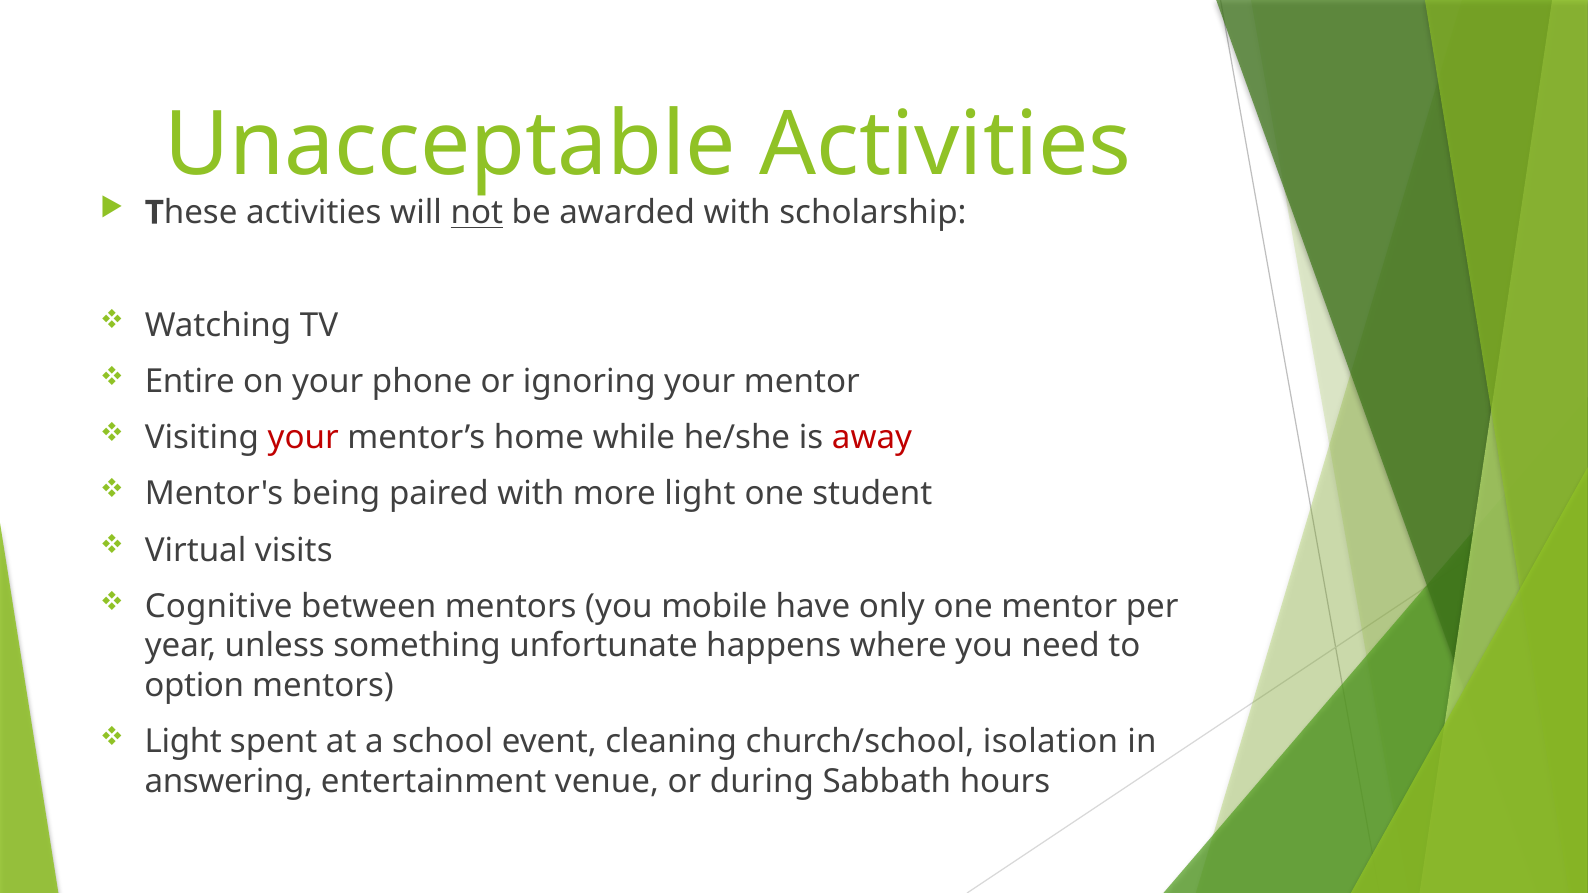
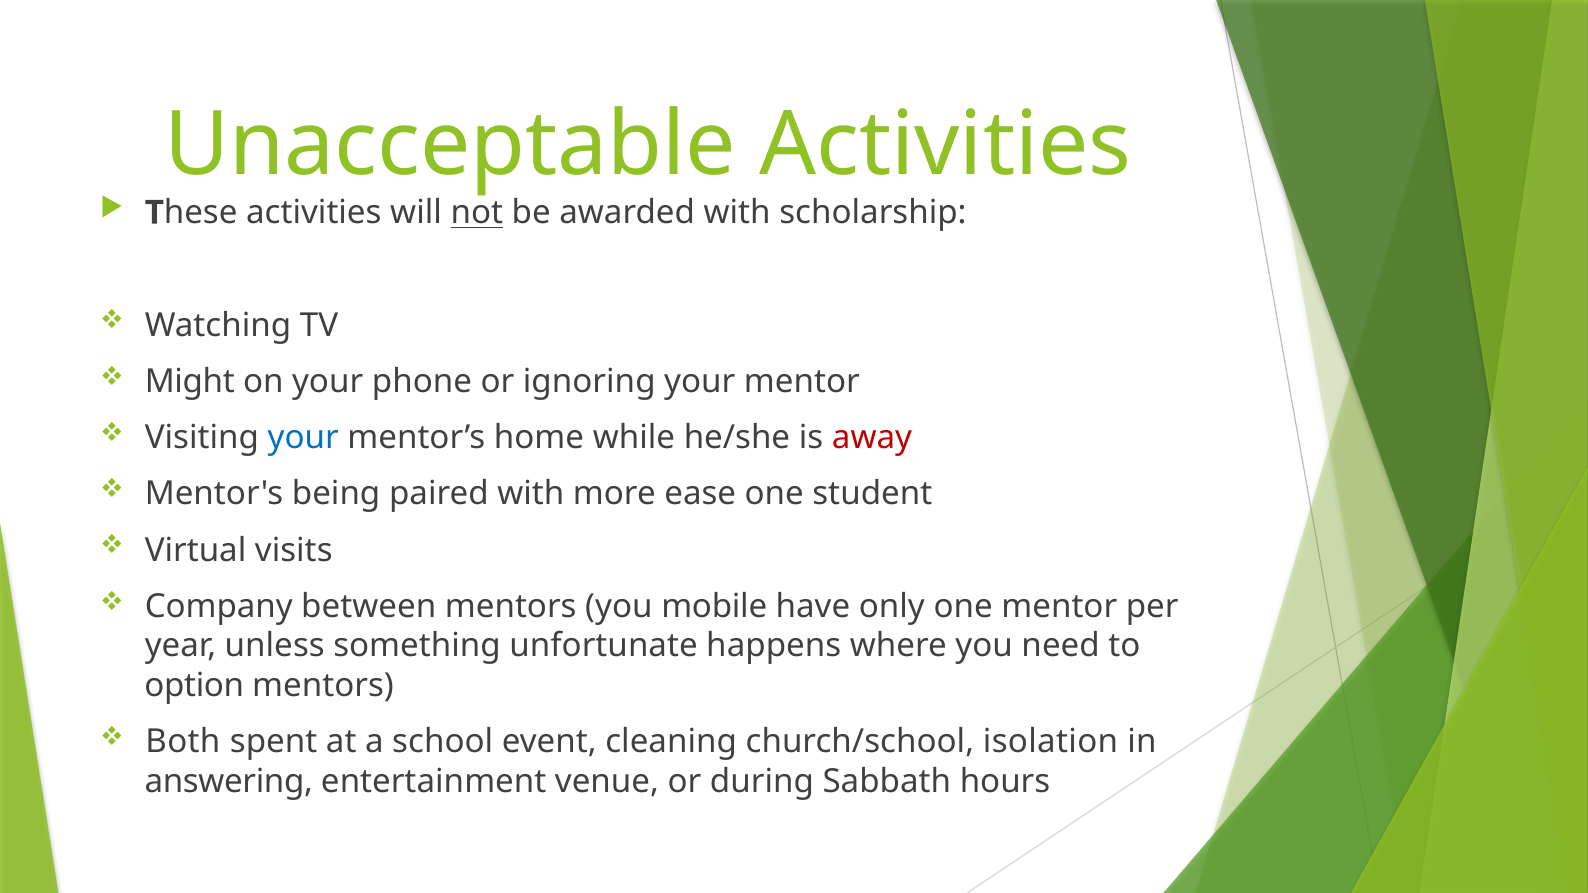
Entire: Entire -> Might (190, 381)
your colour: red -> blue (303, 438)
more light: light -> ease (700, 494)
Cognitive: Cognitive -> Company (219, 607)
Light: Light -> Both (183, 742)
